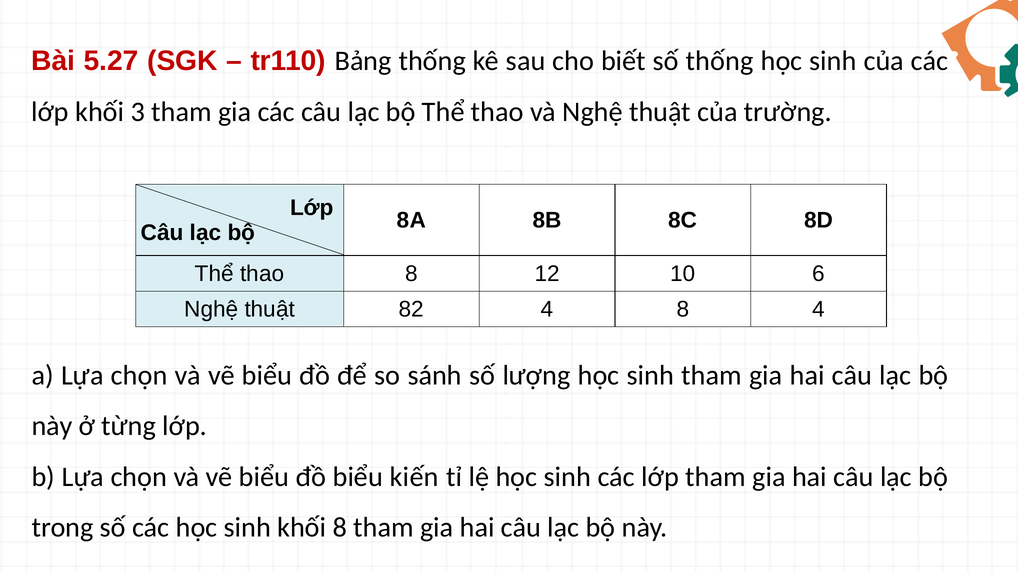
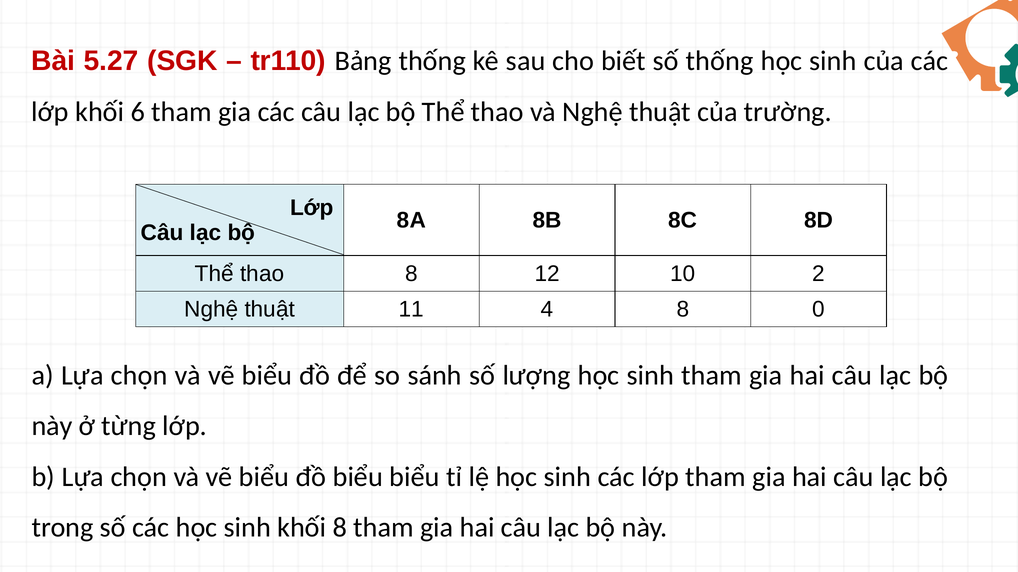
3: 3 -> 6 (138, 112)
6: 6 -> 2 (819, 274)
82: 82 -> 11 (411, 310)
8 4: 4 -> 0 (819, 310)
biểu kiến: kiến -> biểu (414, 477)
